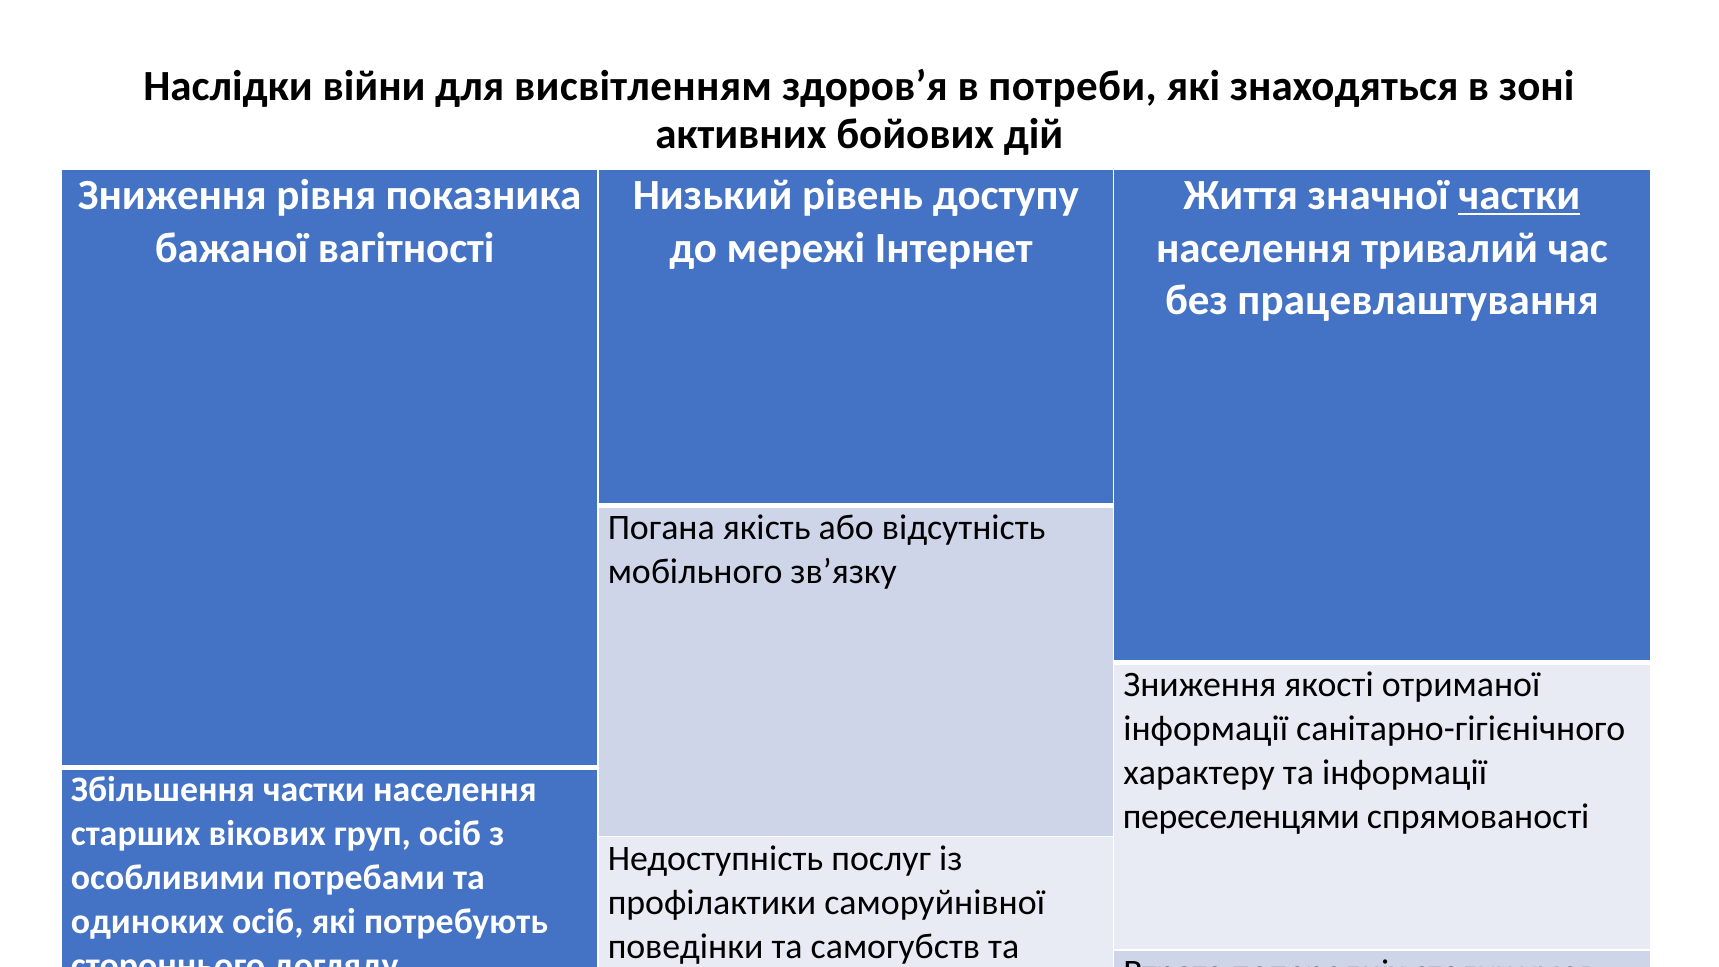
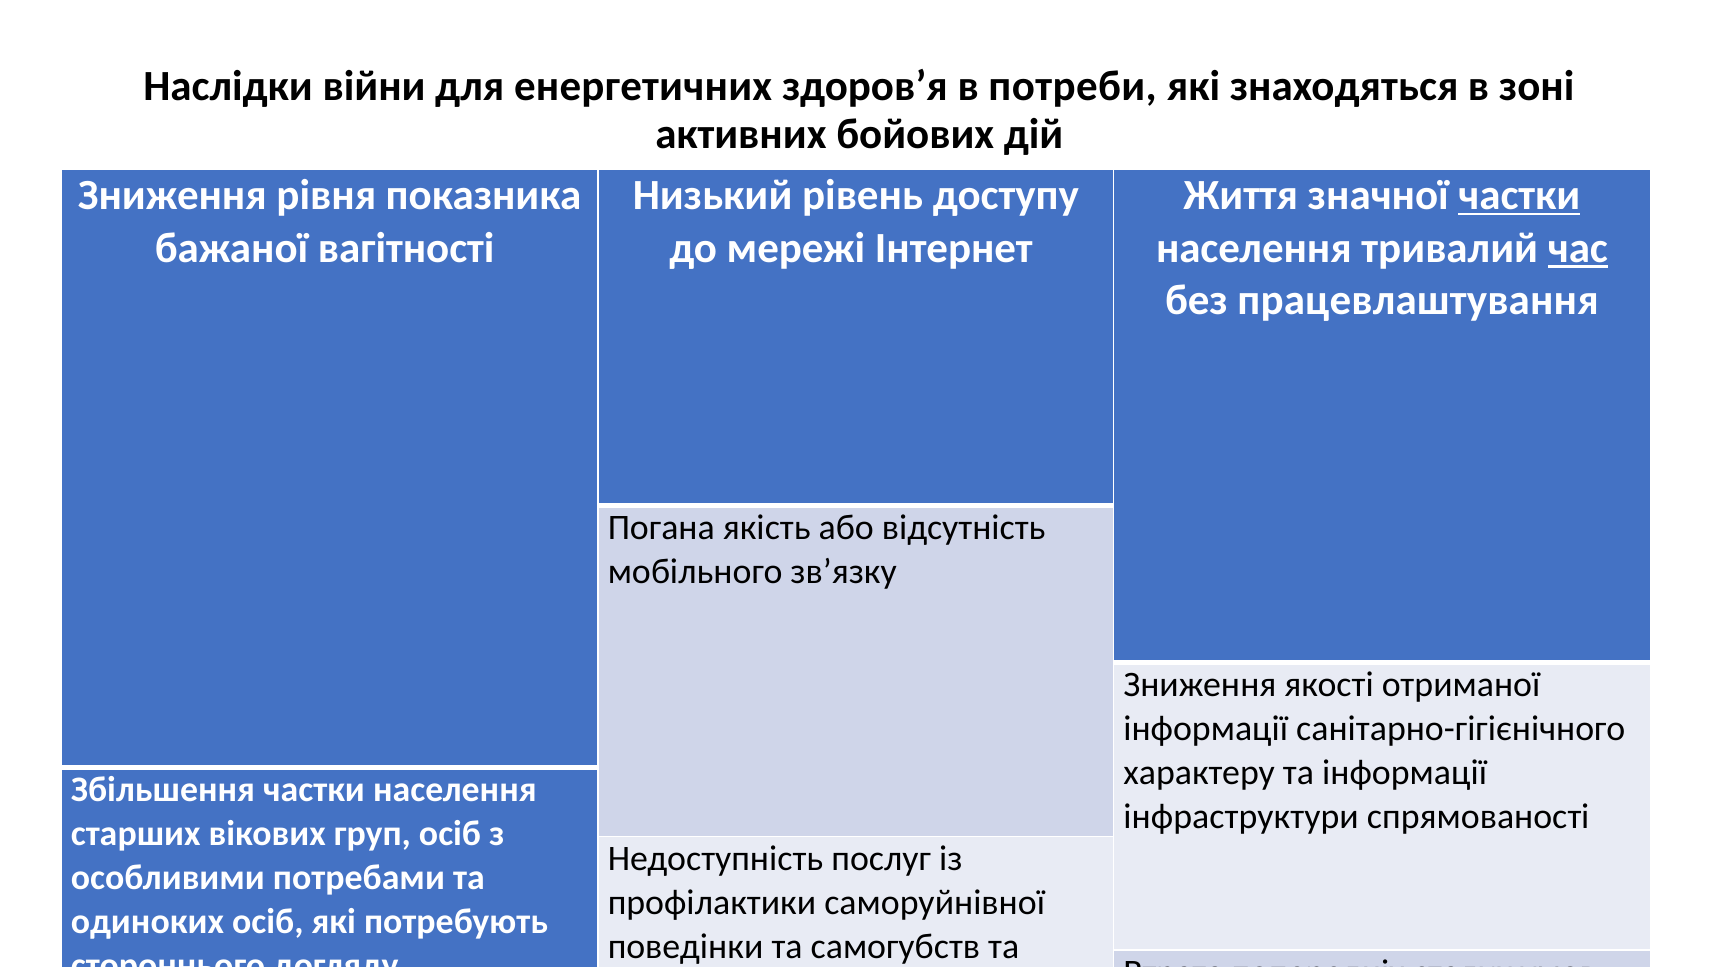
висвітленням: висвітленням -> енергетичних (643, 87)
час underline: none -> present (1578, 248)
переселенцями: переселенцями -> інфраструктури (1241, 816)
